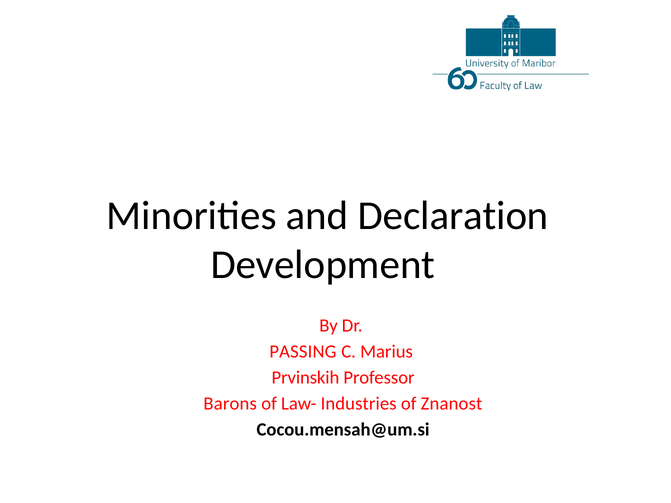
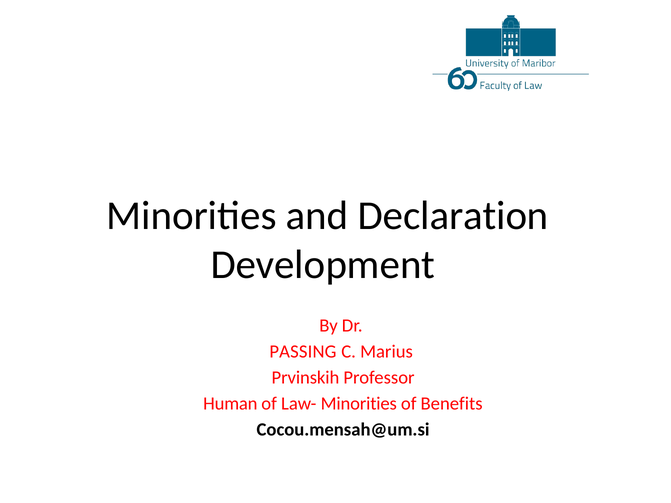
Barons: Barons -> Human (230, 404)
Law- Industries: Industries -> Minorities (359, 404)
Znanost: Znanost -> Benefits (452, 404)
